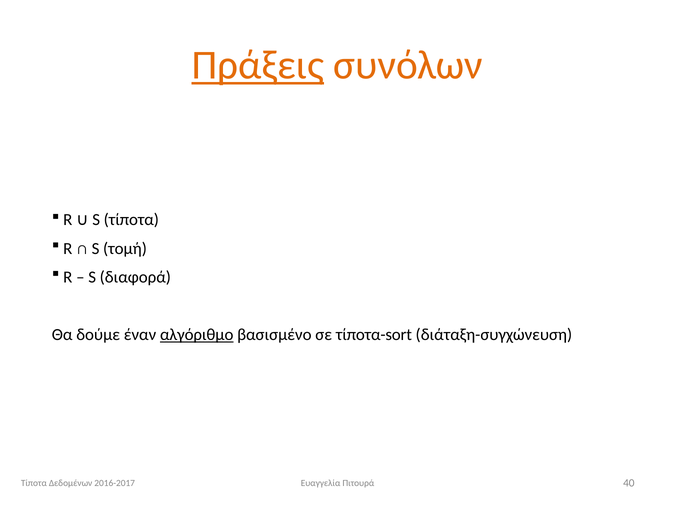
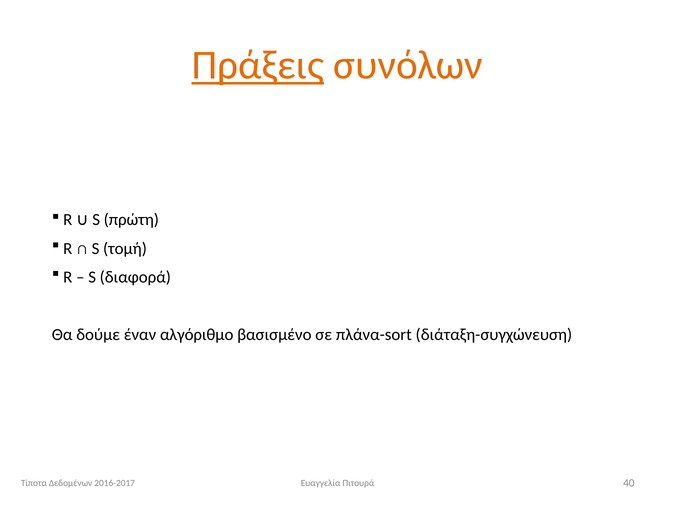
S τίποτα: τίποτα -> πρώτη (131, 220)
αλγόριθμο underline: present -> none (197, 335)
τίποτα-sort: τίποτα-sort -> πλάνα-sort (374, 335)
